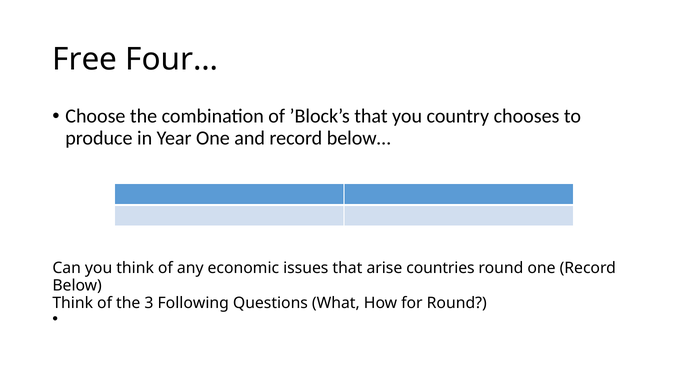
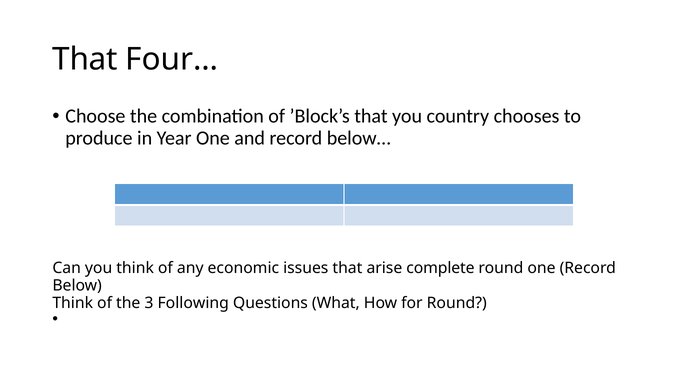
Free: Free -> That (85, 59)
countries: countries -> complete (440, 268)
